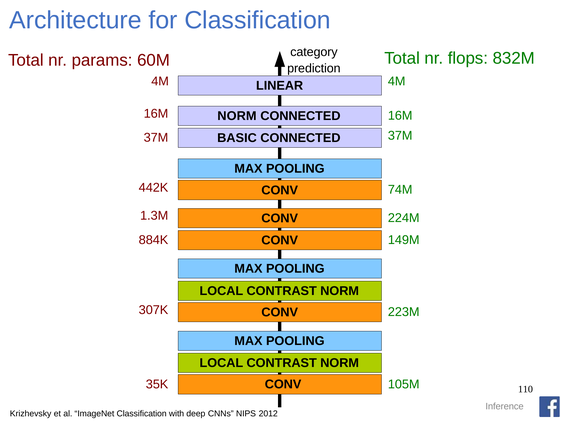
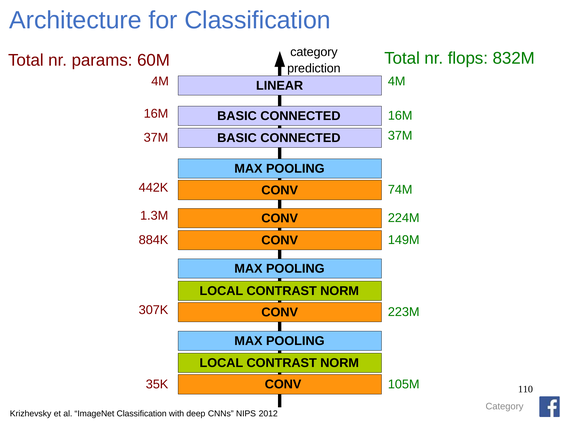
NORM: NORM -> BASIC (237, 116)
Inference: Inference -> Category (505, 406)
